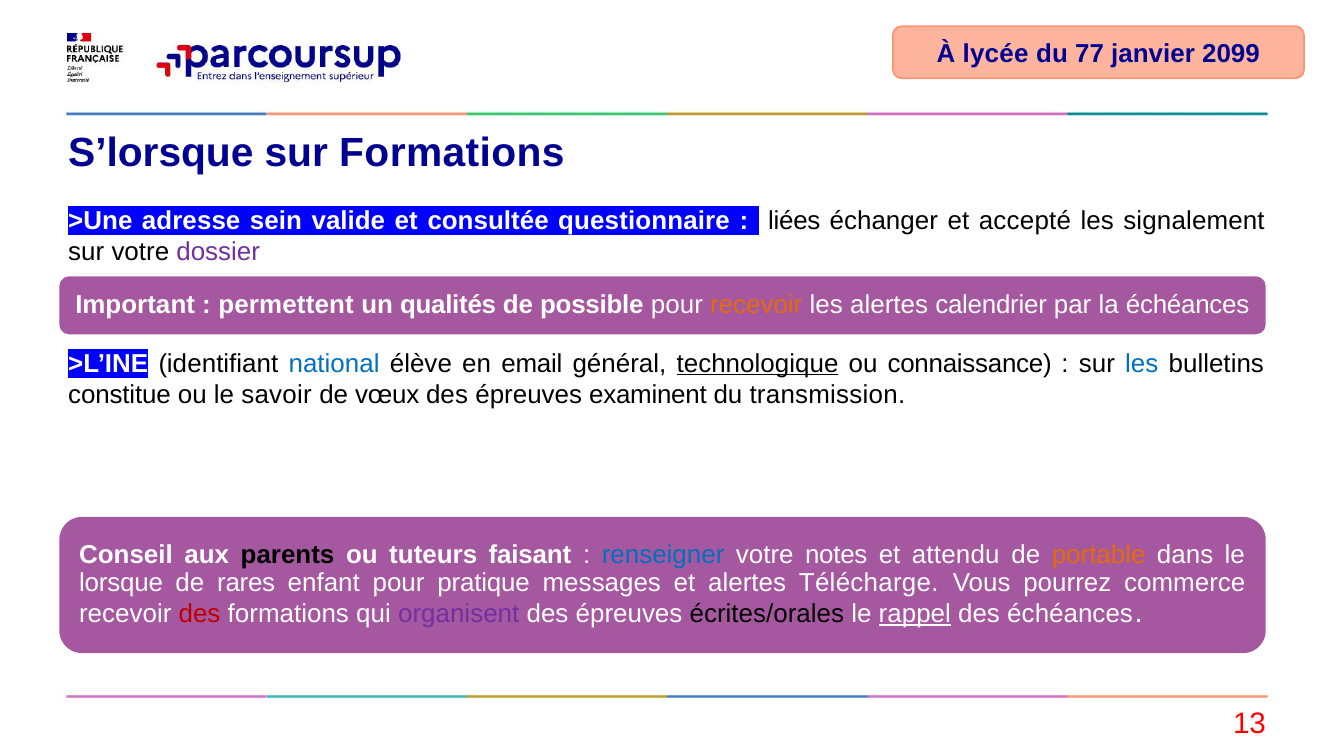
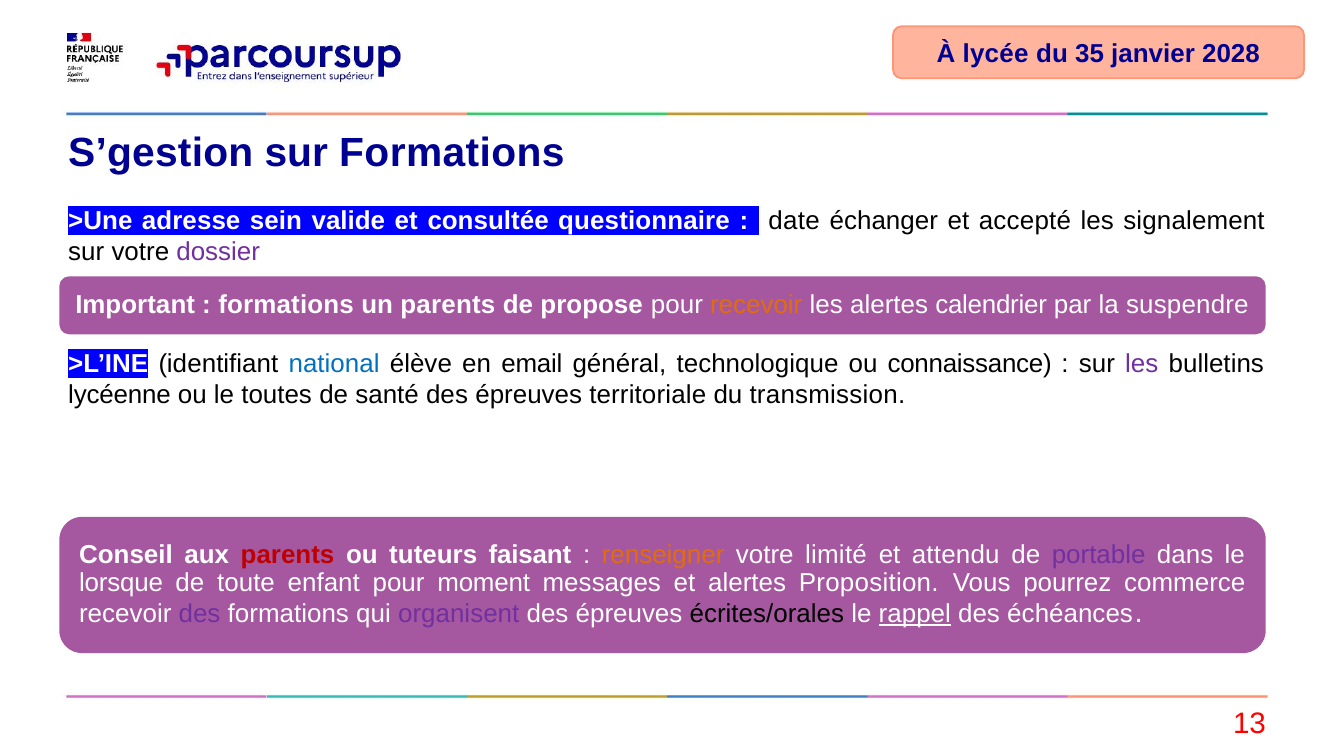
77: 77 -> 35 (1090, 54)
2099: 2099 -> 2028 (1231, 54)
S’lorsque: S’lorsque -> S’gestion (161, 153)
liées: liées -> date (794, 221)
permettent: permettent -> formations (286, 305)
un qualités: qualités -> parents (448, 305)
possible: possible -> propose (592, 305)
la échéances: échéances -> suspendre (1187, 305)
technologique underline: present -> none (758, 364)
les colour: blue -> purple (1142, 364)
constitue: constitue -> lycéenne (120, 395)
savoir: savoir -> toutes (277, 395)
vœux: vœux -> santé (387, 395)
examinent: examinent -> territoriale (648, 395)
parents colour: black -> red (288, 555)
renseigner colour: blue -> orange (663, 555)
notes: notes -> limité (836, 555)
portable colour: orange -> purple (1099, 555)
rares: rares -> toute (246, 583)
pratique: pratique -> moment (484, 583)
Télécharge: Télécharge -> Proposition (869, 583)
des colour: red -> purple (200, 614)
